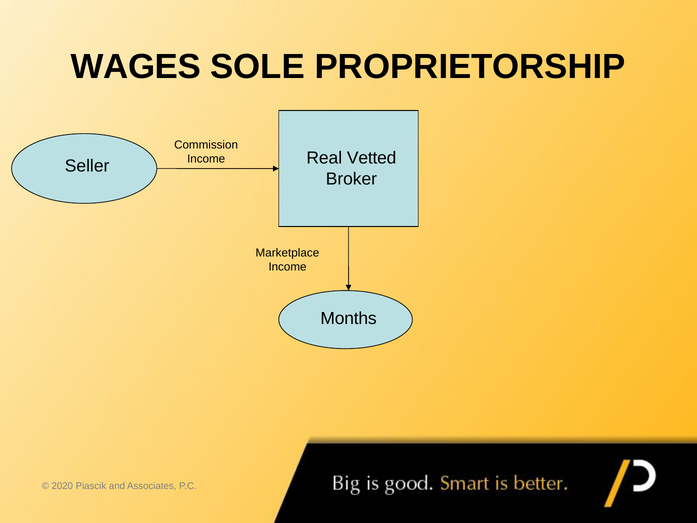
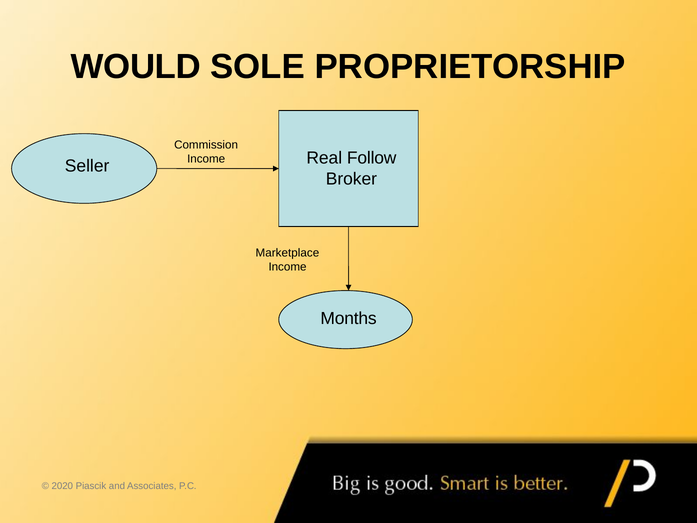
WAGES: WAGES -> WOULD (136, 67)
Vetted: Vetted -> Follow (372, 158)
